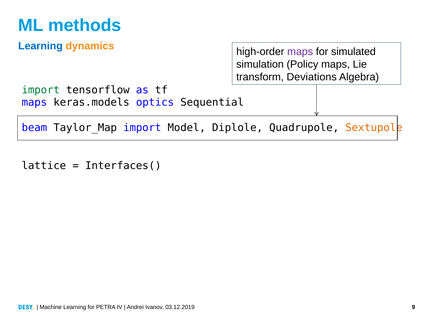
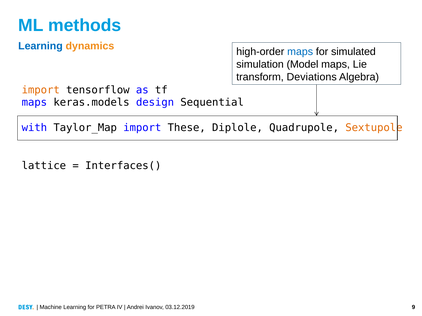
maps colour: purple -> blue (300, 52)
Policy: Policy -> Model (303, 64)
import colour: green -> orange (41, 90)
optics: optics -> design (155, 103)
beam: beam -> with (34, 128)
Model: Model -> These (187, 128)
